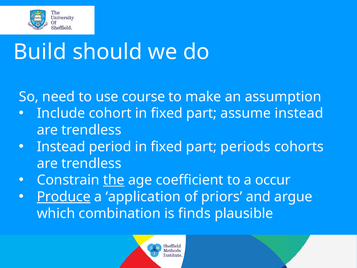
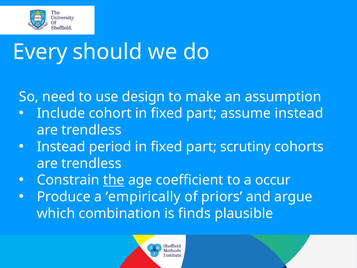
Build: Build -> Every (40, 52)
course: course -> design (144, 97)
periods: periods -> scrutiny (246, 147)
Produce underline: present -> none (64, 197)
application: application -> empirically (143, 197)
